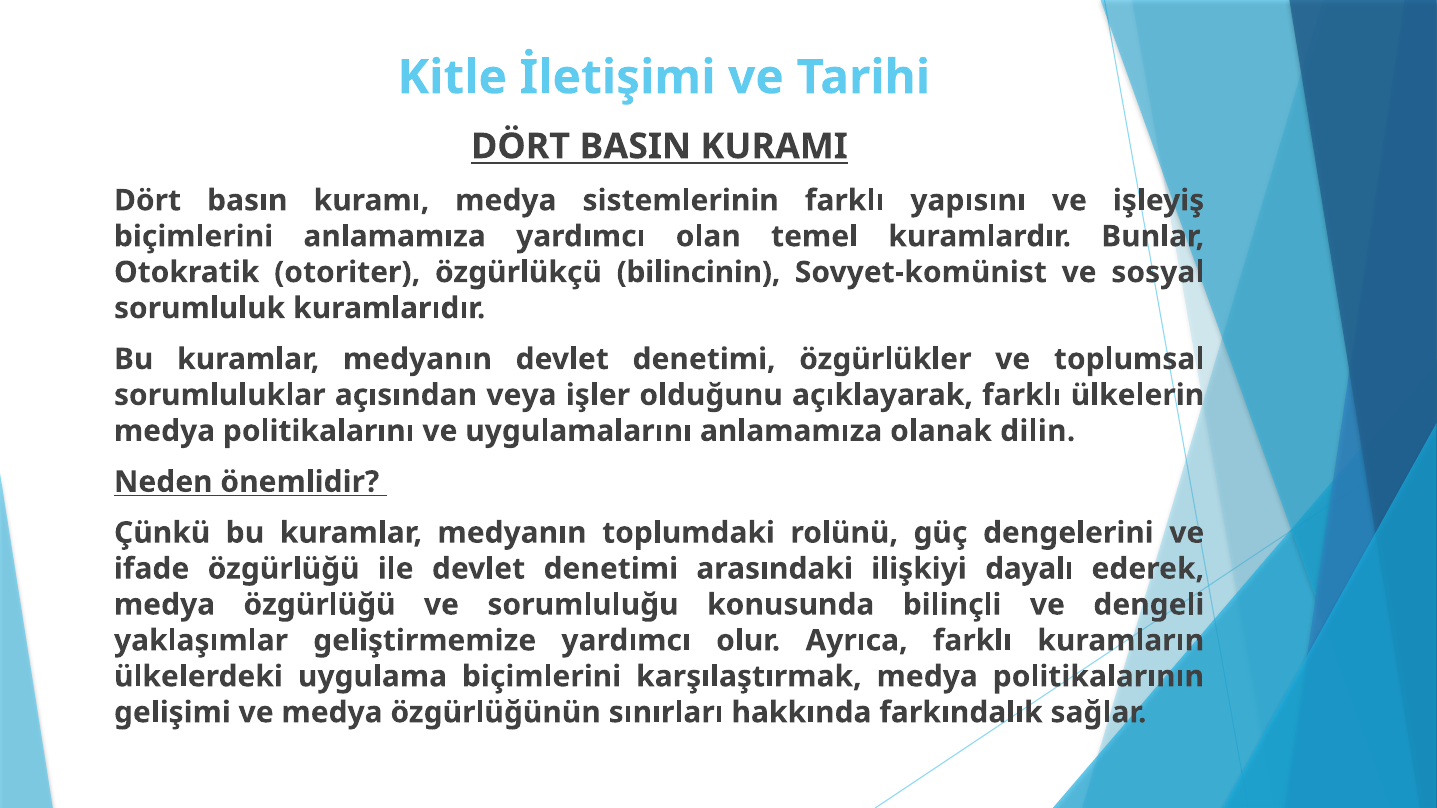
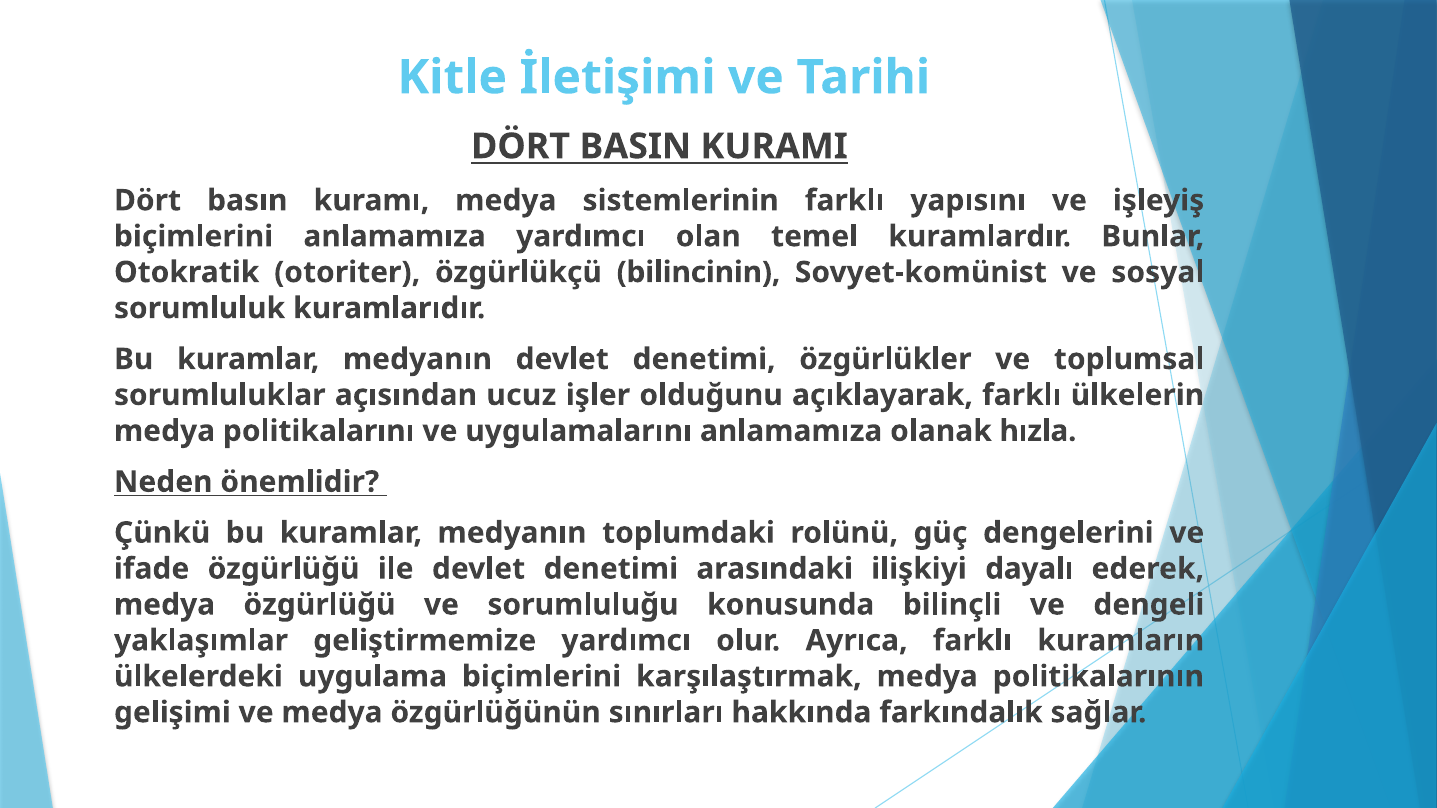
veya: veya -> ucuz (521, 395)
dilin: dilin -> hızla (1038, 431)
